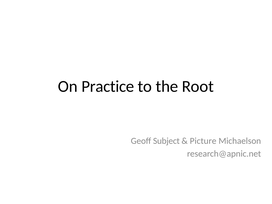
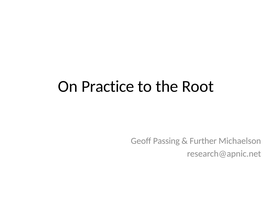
Subject: Subject -> Passing (166, 141)
Picture: Picture -> Further (203, 141)
